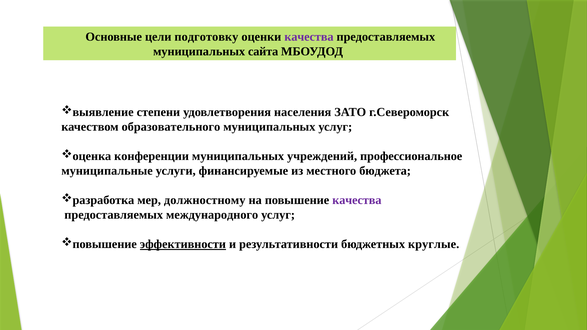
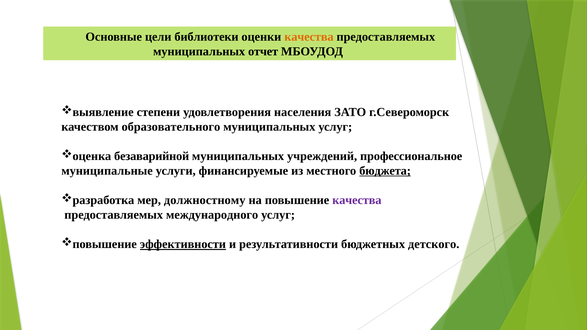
подготовку: подготовку -> библиотеки (206, 37)
качества colour: purple -> orange (309, 37)
сайта: сайта -> отчет (263, 52)
конференции: конференции -> безаварийной (152, 156)
бюджета underline: none -> present (385, 171)
круглые: круглые -> детского (434, 244)
